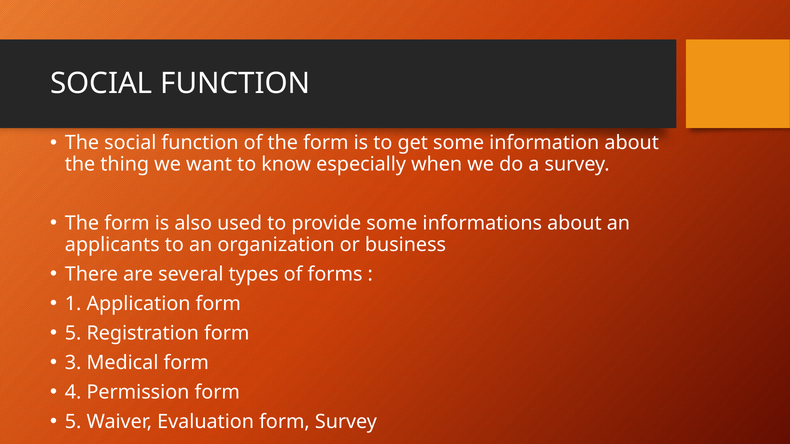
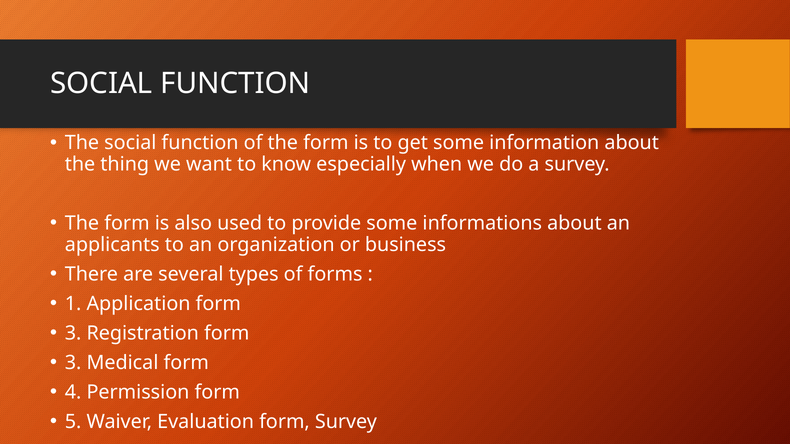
5: 5 -> 3 (73, 333)
